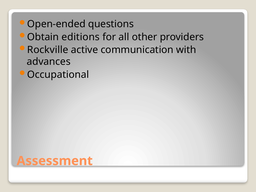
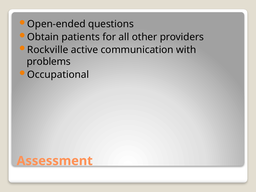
editions: editions -> patients (81, 37)
advances: advances -> problems (49, 62)
